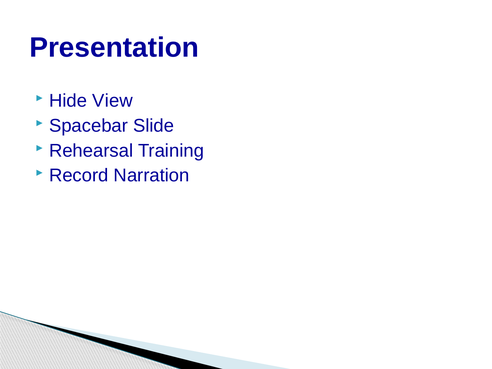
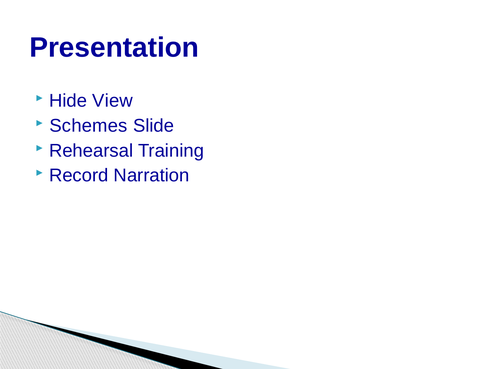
Spacebar: Spacebar -> Schemes (88, 126)
